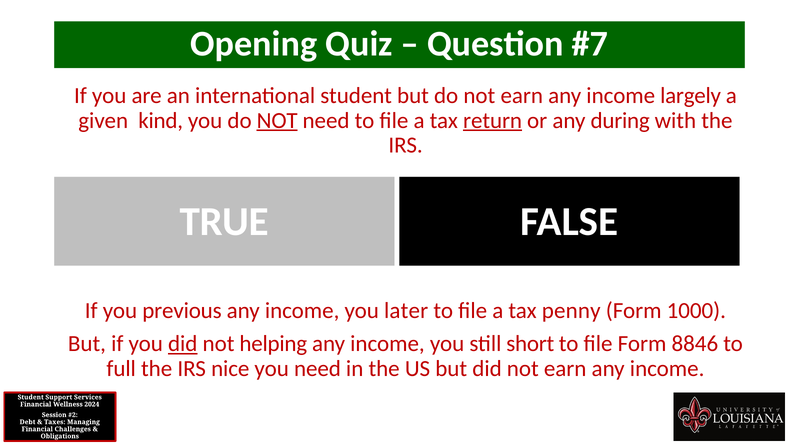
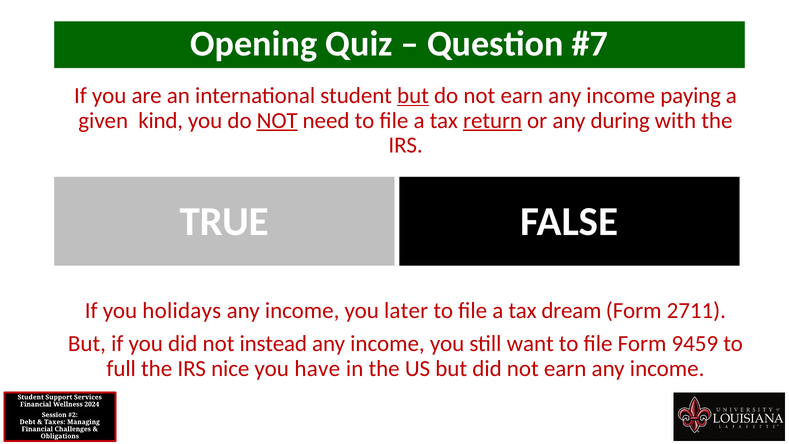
but underline: none -> present (413, 96)
largely: largely -> paying (691, 96)
previous: previous -> holidays (182, 311)
penny: penny -> dream (571, 311)
1000: 1000 -> 2711 (696, 311)
did underline: present -> none (183, 344)
helping: helping -> instead (273, 344)
short: short -> want (530, 344)
8846: 8846 -> 9459 (695, 344)
you need: need -> have (317, 369)
